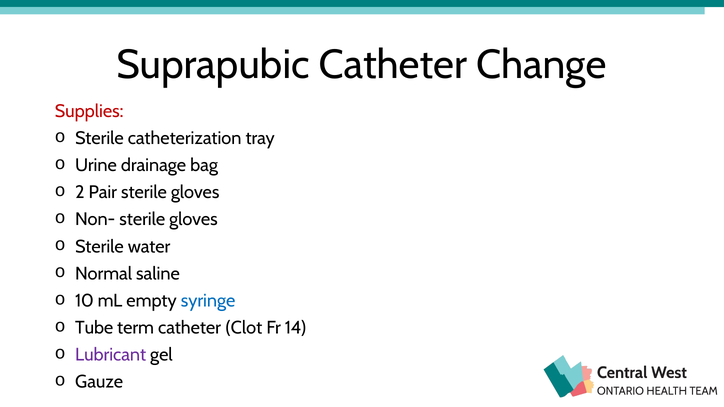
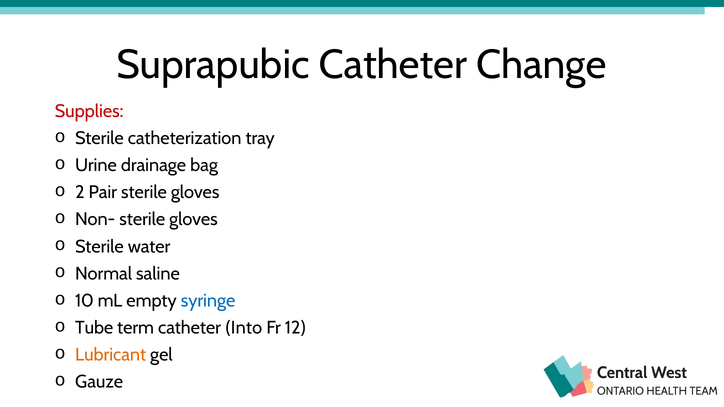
Clot: Clot -> Into (244, 328)
14: 14 -> 12 (296, 328)
Lubricant colour: purple -> orange (111, 355)
